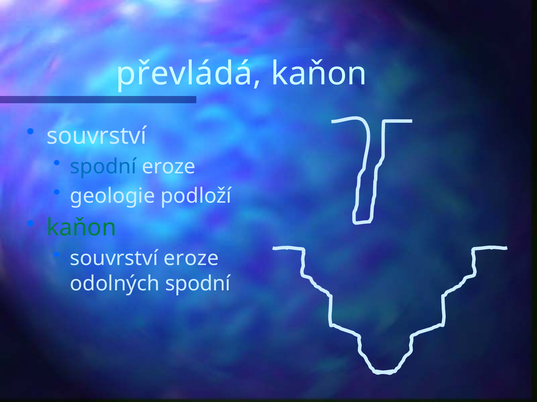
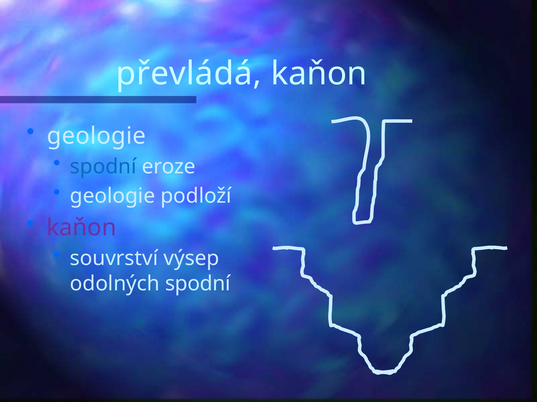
souvrství: souvrství -> geologie (96, 136)
kaňon colour: green -> purple (81, 228)
souvrství eroze: eroze -> výsep (191, 259)
